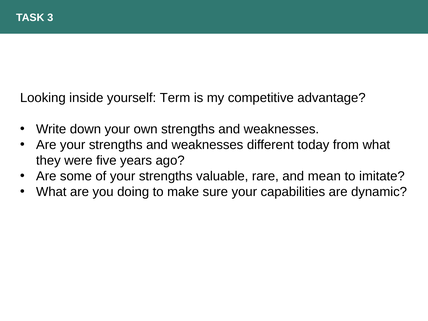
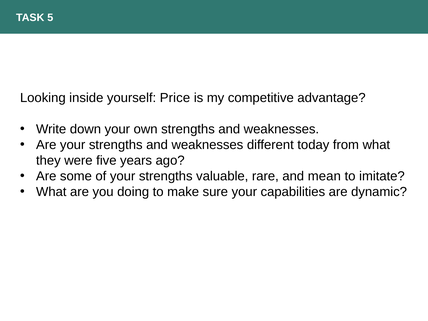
3: 3 -> 5 (50, 18)
Term: Term -> Price (175, 98)
